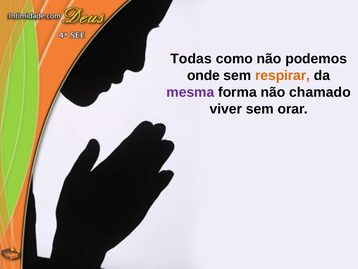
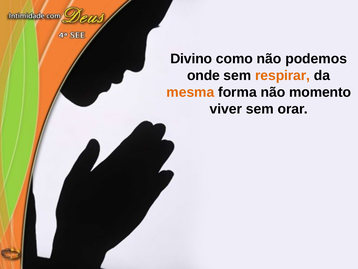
Todas: Todas -> Divino (191, 59)
mesma colour: purple -> orange (190, 92)
chamado: chamado -> momento (320, 92)
